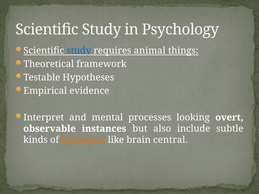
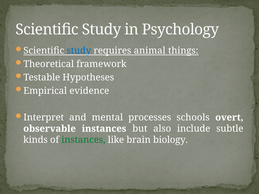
looking: looking -> schools (193, 118)
instances colour: orange -> green (83, 140)
central: central -> biology (170, 140)
